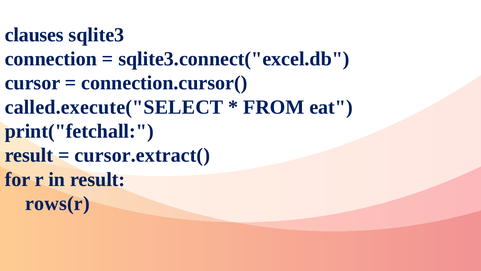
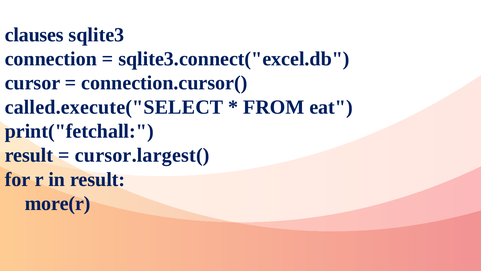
cursor.extract(: cursor.extract( -> cursor.largest( (142, 155)
rows(r: rows(r -> more(r (58, 203)
